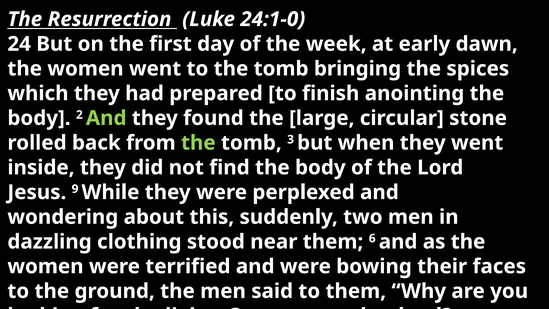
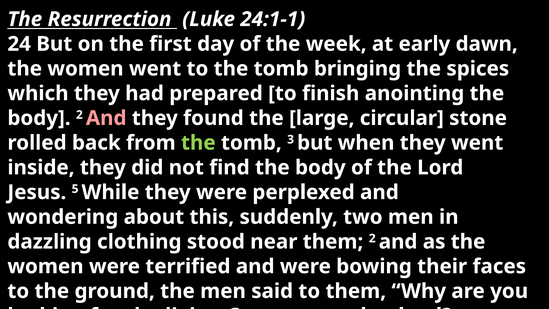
24:1-0: 24:1-0 -> 24:1-1 (273, 19)
And colour: light green -> pink (106, 118)
9: 9 -> 5 (75, 189)
them 6: 6 -> 2 (372, 238)
